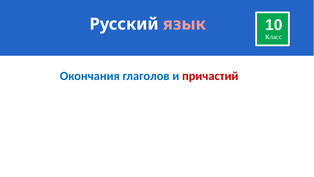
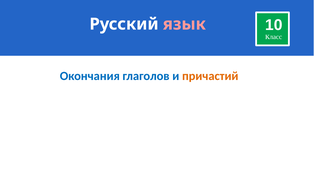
причастий colour: red -> orange (210, 76)
